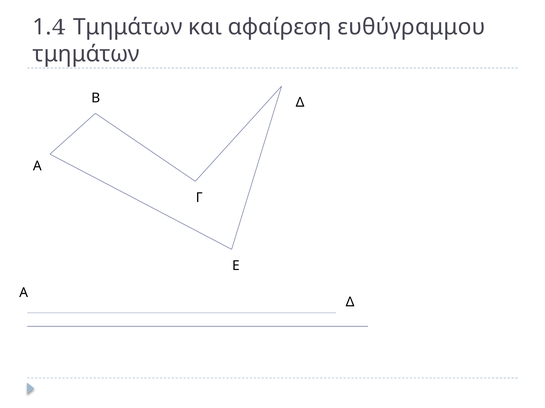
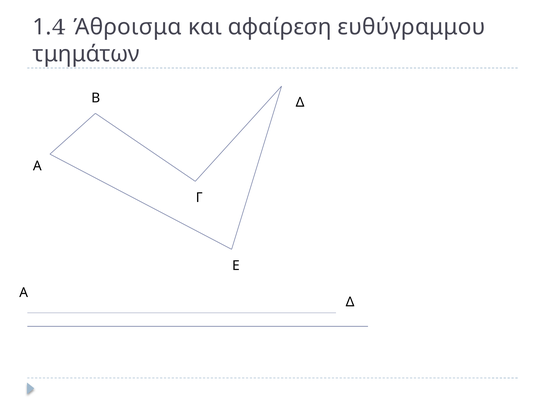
Τμημάτων: Τμημάτων -> Άθροισμα (128, 27)
